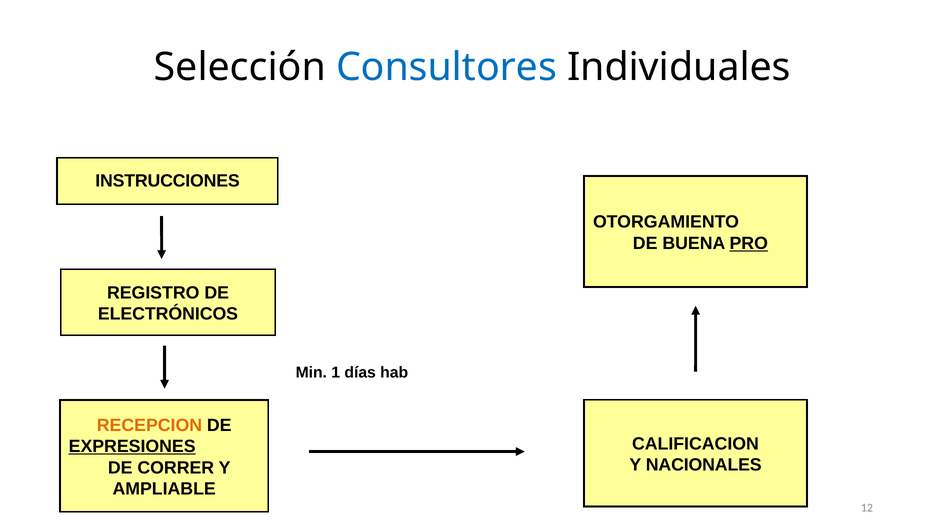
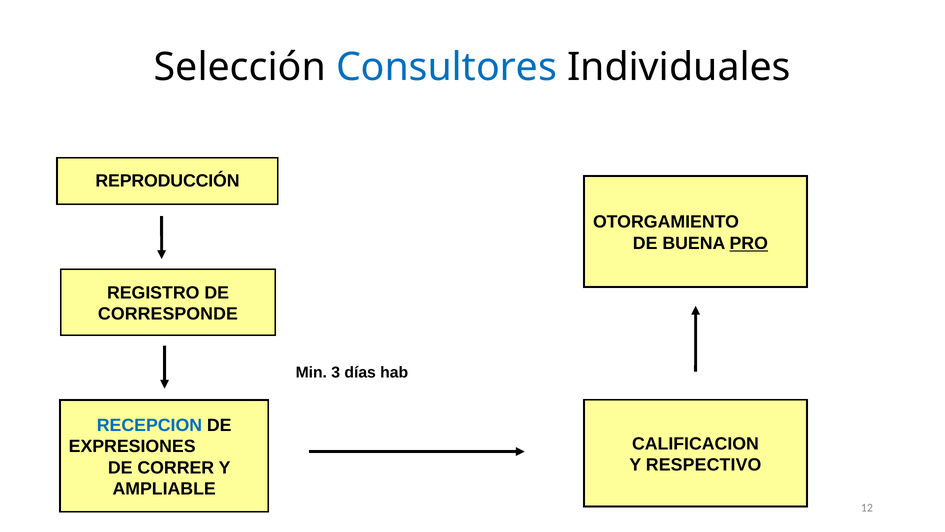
INSTRUCCIONES: INSTRUCCIONES -> REPRODUCCIÓN (167, 181)
ELECTRÓNICOS: ELECTRÓNICOS -> CORRESPONDE (168, 314)
1: 1 -> 3 (336, 372)
RECEPCION colour: orange -> blue (149, 425)
EXPRESIONES underline: present -> none (132, 446)
NACIONALES: NACIONALES -> RESPECTIVO (704, 465)
